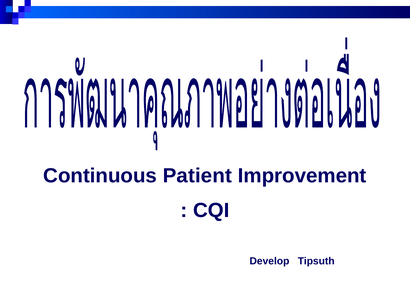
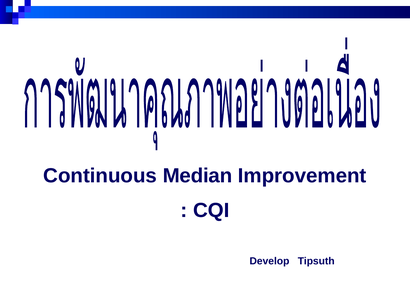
Patient: Patient -> Median (197, 176)
